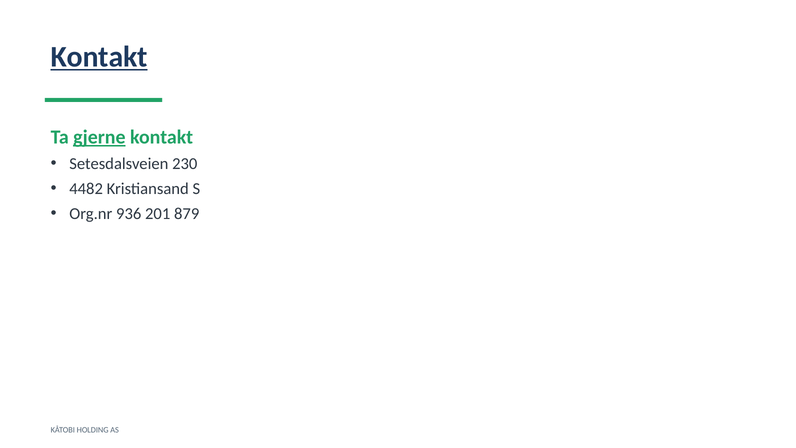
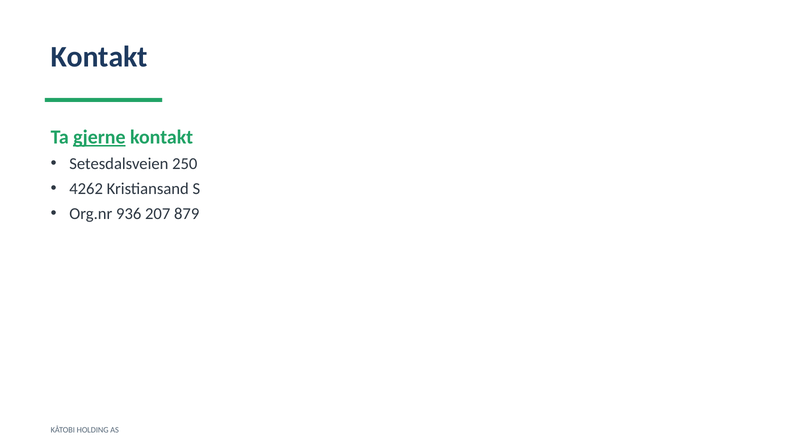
Kontakt underline: present -> none (99, 57)
230: 230 -> 250 (185, 164)
4482: 4482 -> 4262 (86, 189)
201: 201 -> 207 (158, 213)
